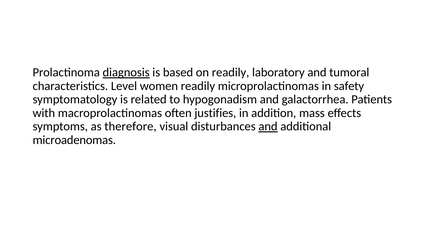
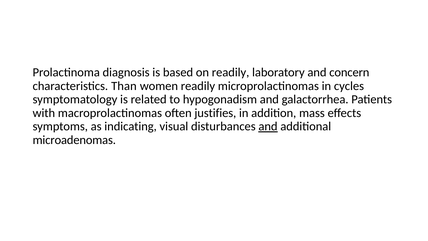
diagnosis underline: present -> none (126, 72)
tumoral: tumoral -> concern (349, 72)
Level: Level -> Than (124, 86)
safety: safety -> cycles (349, 86)
therefore: therefore -> indicating (131, 126)
